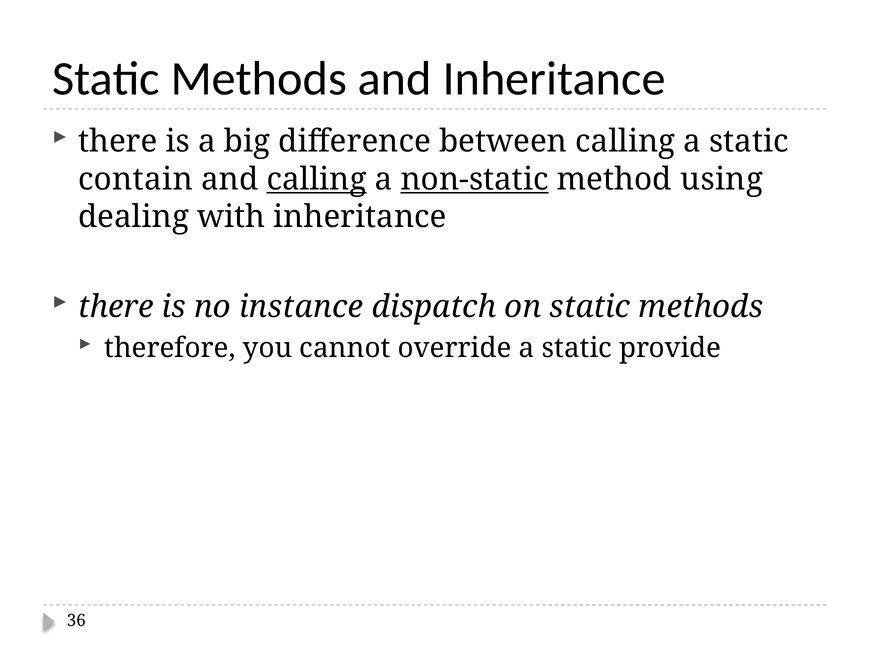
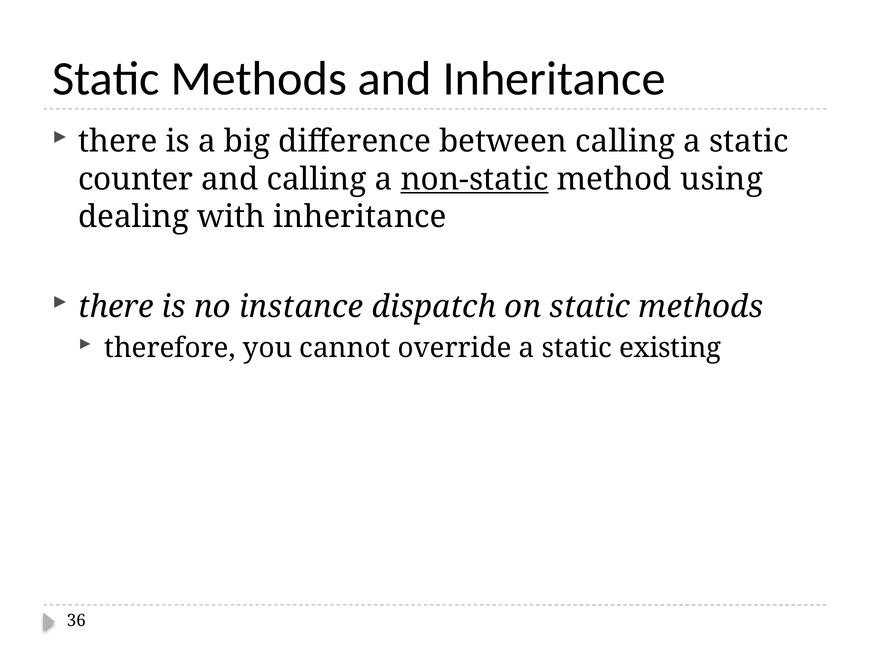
contain: contain -> counter (136, 179)
calling underline: present -> none (317, 179)
provide: provide -> existing (670, 348)
